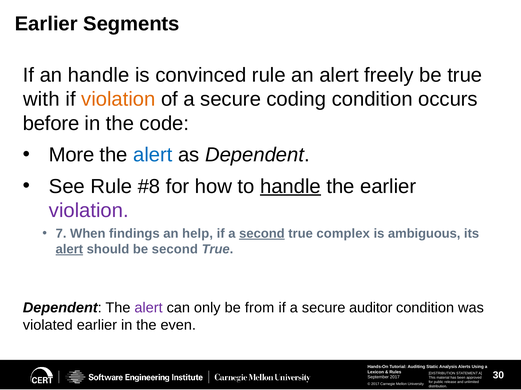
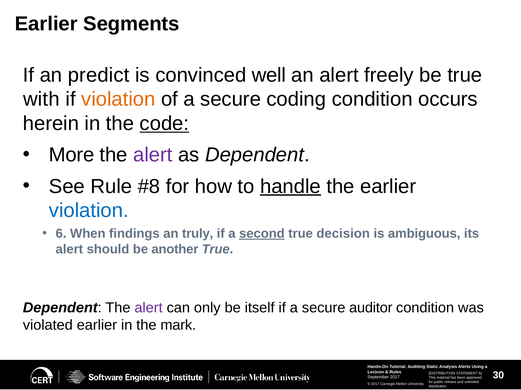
an handle: handle -> predict (99, 75)
convinced rule: rule -> well (269, 75)
before: before -> herein (51, 124)
code underline: none -> present (164, 124)
alert colour: blue -> purple (153, 155)
violation colour: purple -> blue (89, 211)
7: 7 -> 6 (61, 234)
help: help -> truly (198, 234)
complex: complex -> decision (343, 234)
alert underline: present -> none (69, 250)
be second: second -> another (175, 250)
from: from -> itself (260, 308)
even: even -> mark (178, 326)
